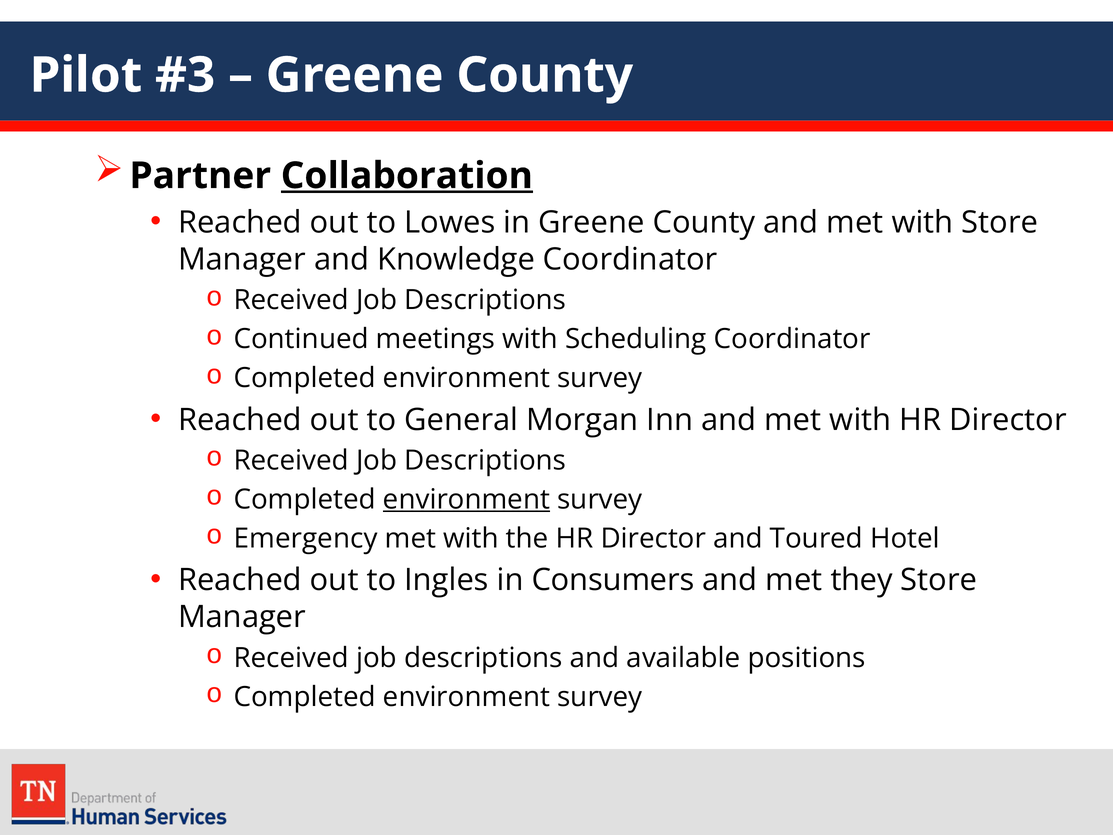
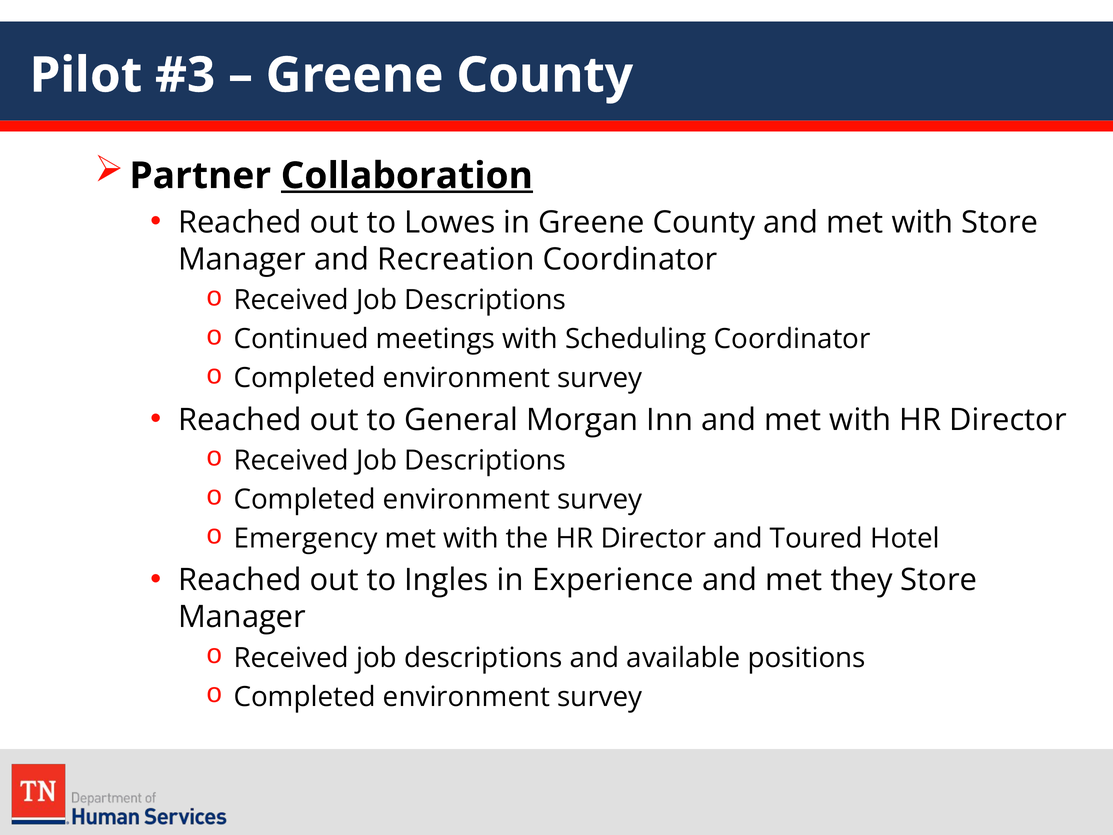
Knowledge: Knowledge -> Recreation (456, 259)
environment underline: present -> none (466, 499)
Consumers: Consumers -> Experience (613, 580)
